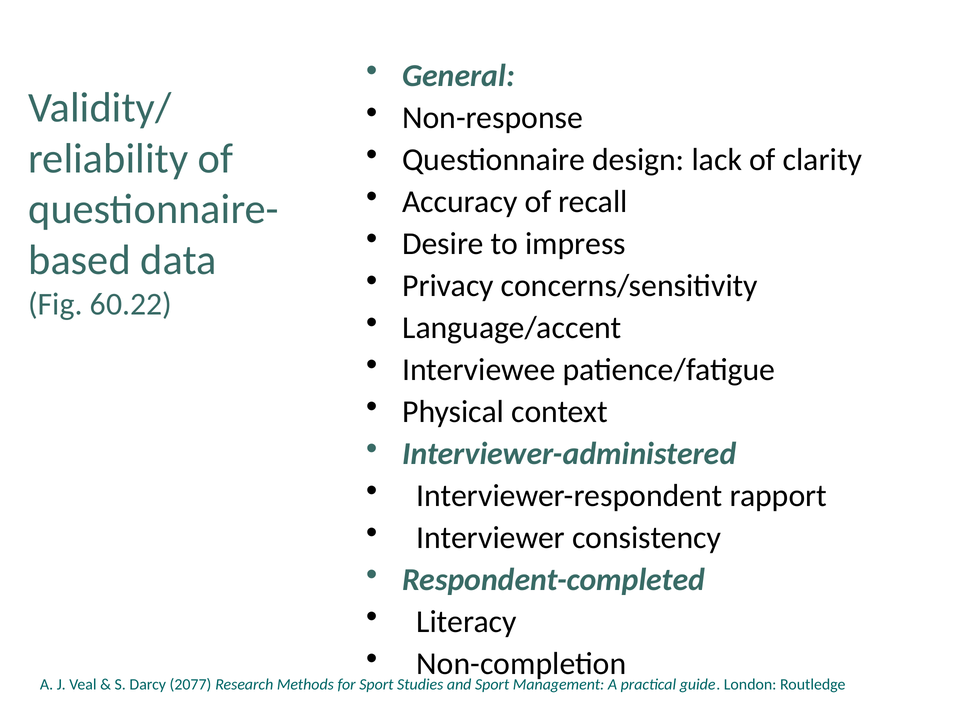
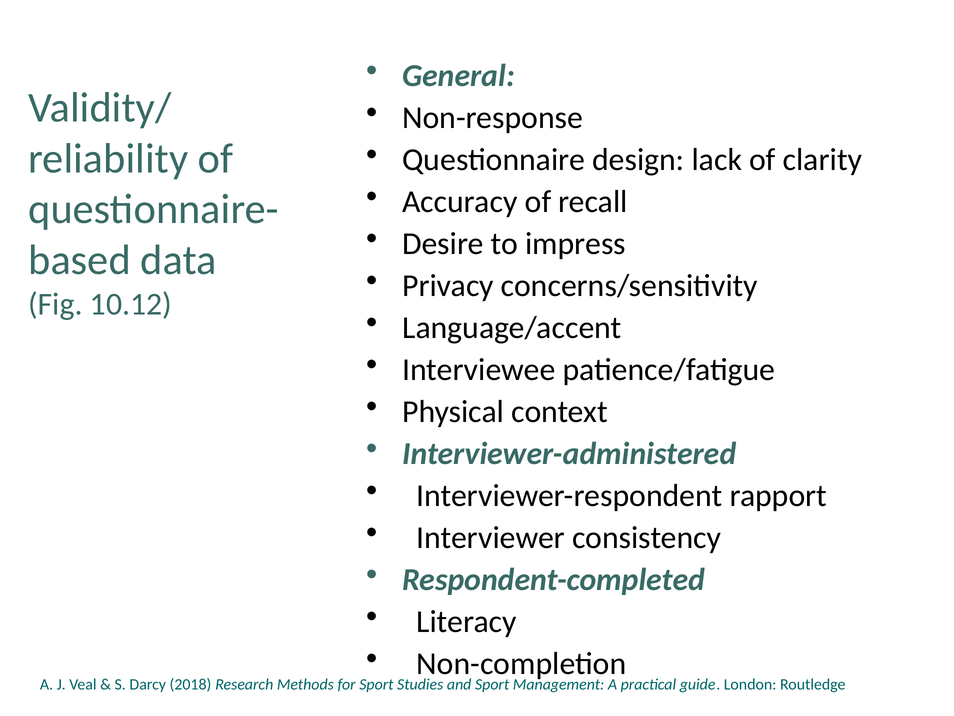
60.22: 60.22 -> 10.12 (131, 304)
2077: 2077 -> 2018 (190, 684)
